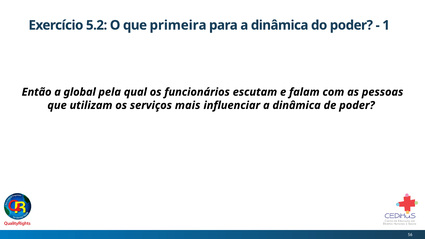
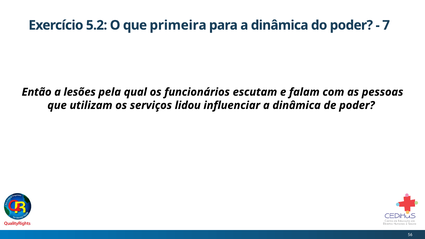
1: 1 -> 7 (386, 25)
global: global -> lesões (80, 92)
mais: mais -> lidou (188, 105)
